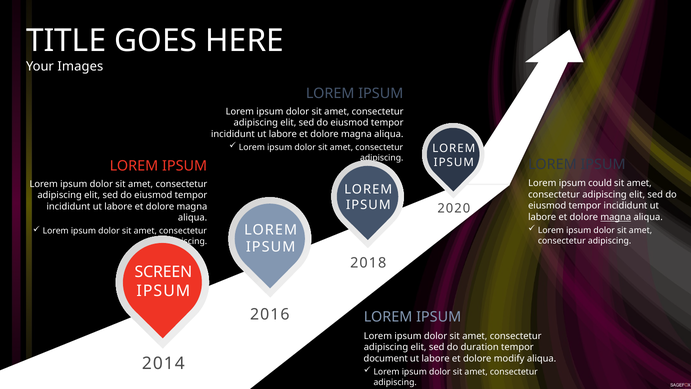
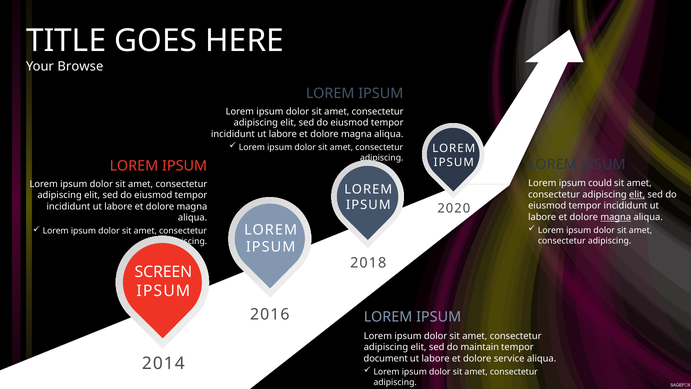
Images: Images -> Browse (80, 66)
elit underline: none -> present (637, 194)
duration: duration -> maintain (480, 347)
modify: modify -> service (509, 358)
